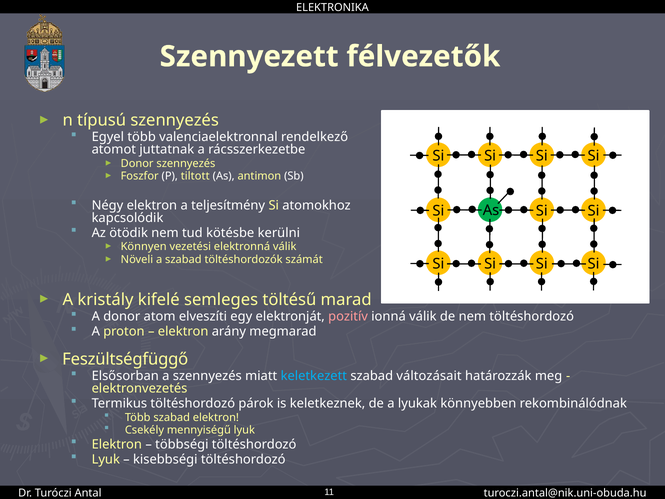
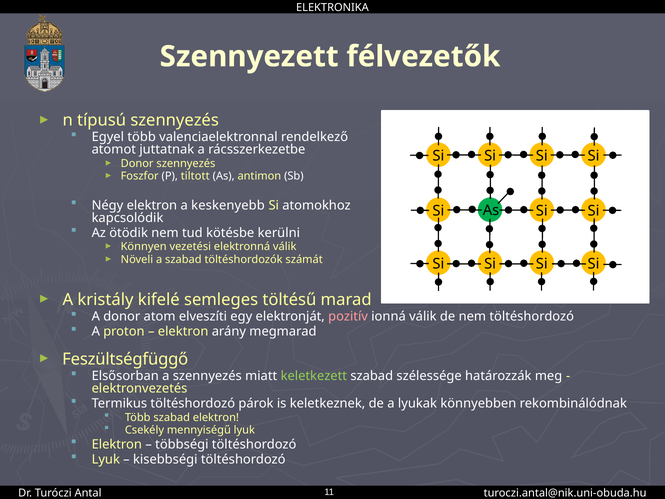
teljesítmény: teljesítmény -> keskenyebb (228, 205)
keletkezett colour: light blue -> light green (314, 376)
változásait: változásait -> szélessége (429, 376)
